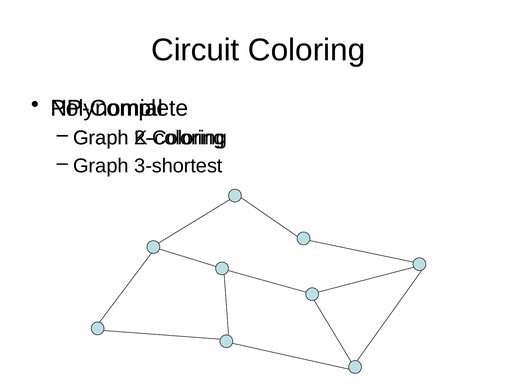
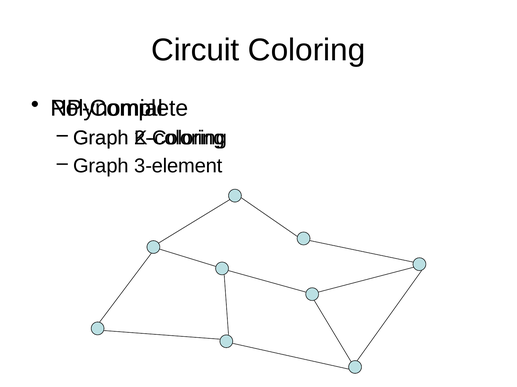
3-shortest: 3-shortest -> 3-element (178, 166)
